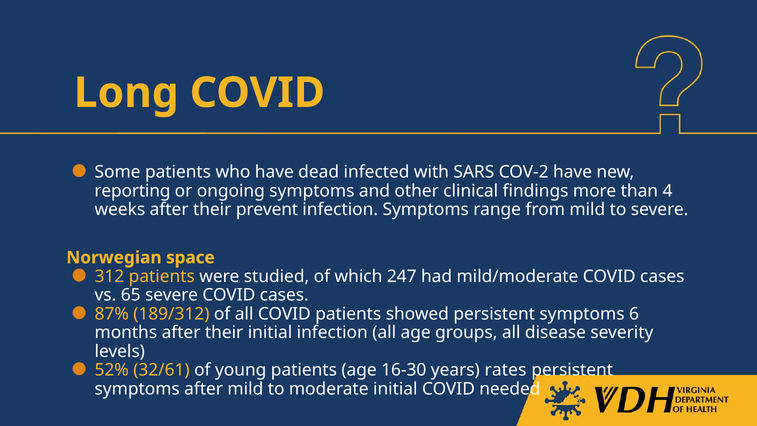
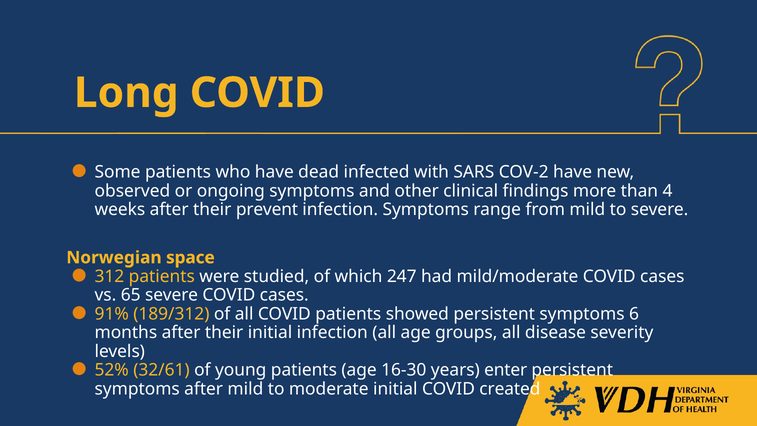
reporting: reporting -> observed (132, 191)
87%: 87% -> 91% (112, 314)
rates: rates -> enter (506, 370)
needed: needed -> created (510, 389)
